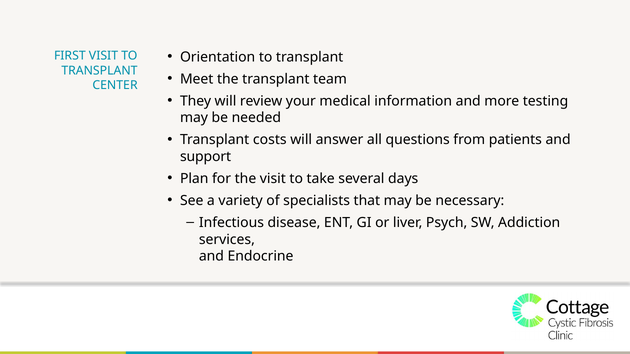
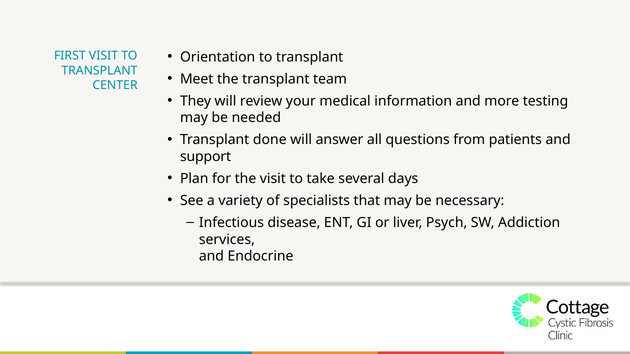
costs: costs -> done (270, 140)
